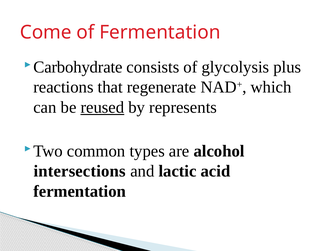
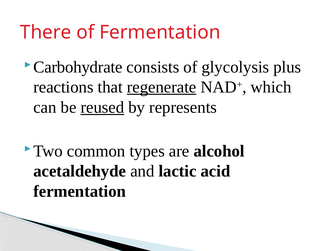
Come: Come -> There (46, 32)
regenerate underline: none -> present (162, 87)
intersections: intersections -> acetaldehyde (80, 171)
